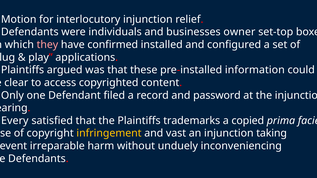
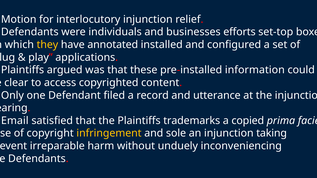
owner: owner -> efforts (239, 32)
they colour: pink -> yellow (47, 45)
confirmed: confirmed -> annotated (113, 45)
password: password -> utterance (217, 95)
Every: Every -> Email (15, 121)
vast: vast -> sole (176, 133)
